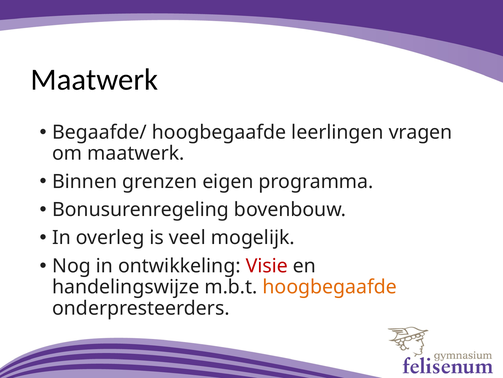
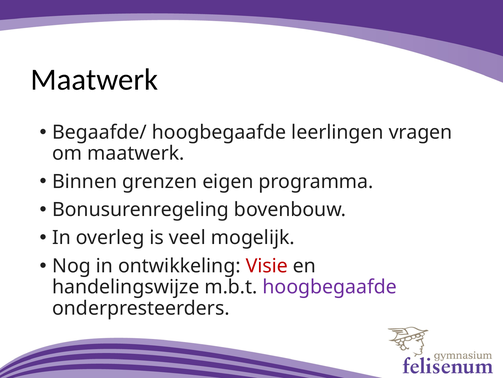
hoogbegaafde colour: orange -> purple (330, 287)
